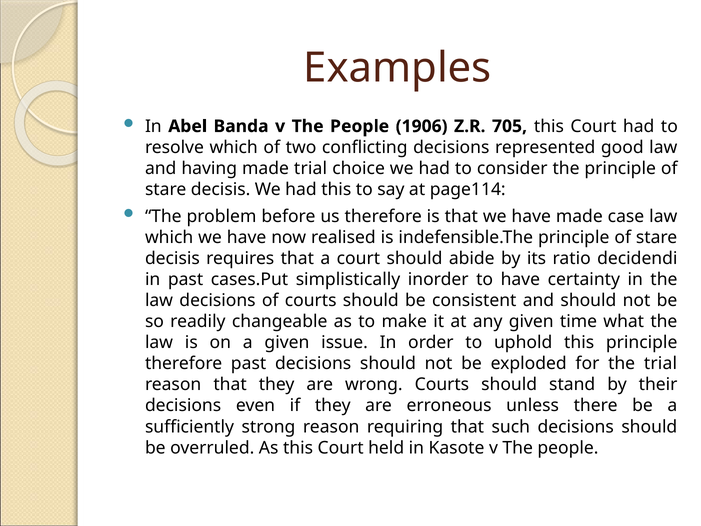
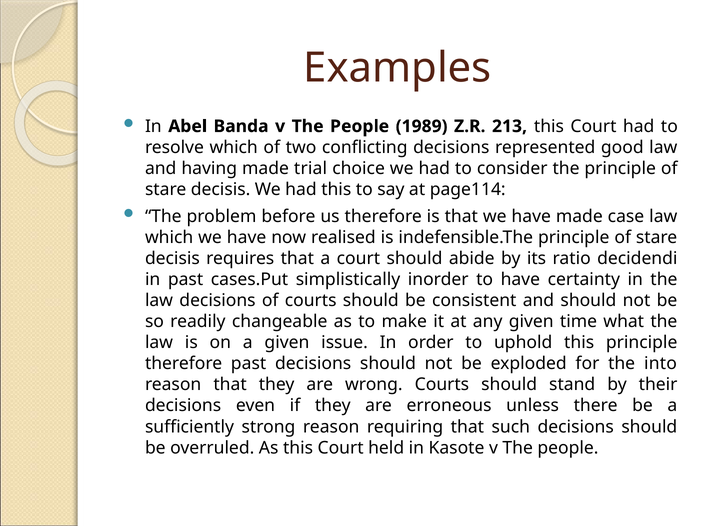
1906: 1906 -> 1989 (422, 126)
705: 705 -> 213 (509, 126)
the trial: trial -> into (661, 363)
